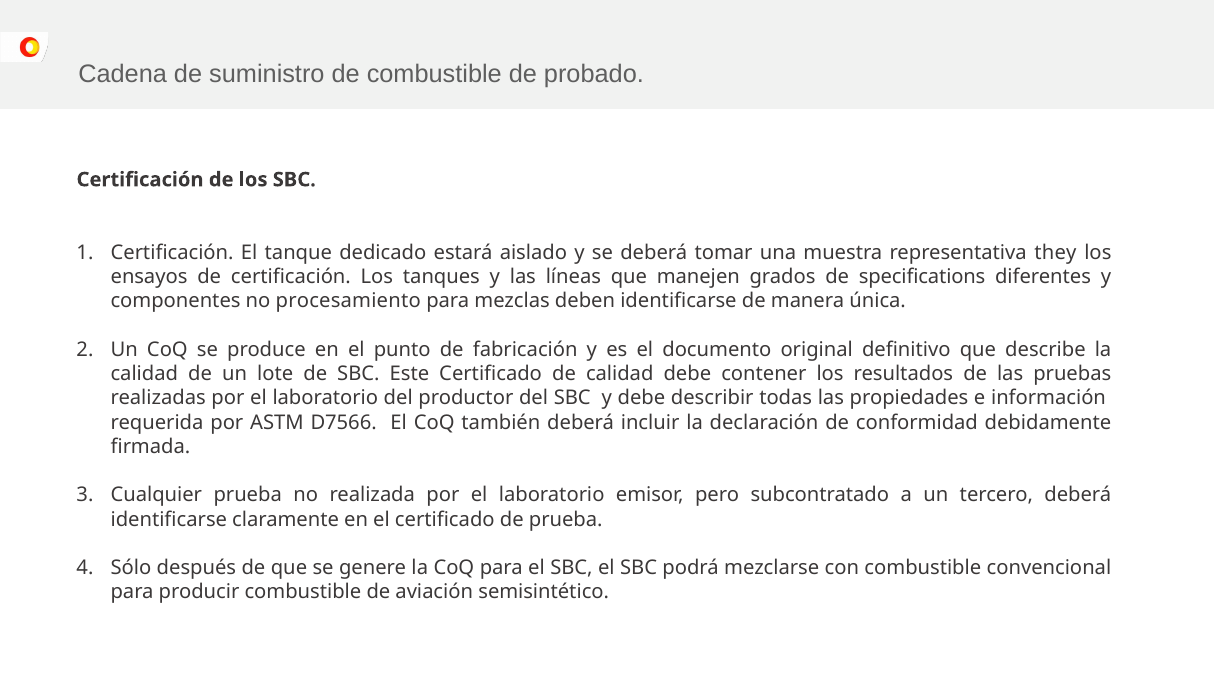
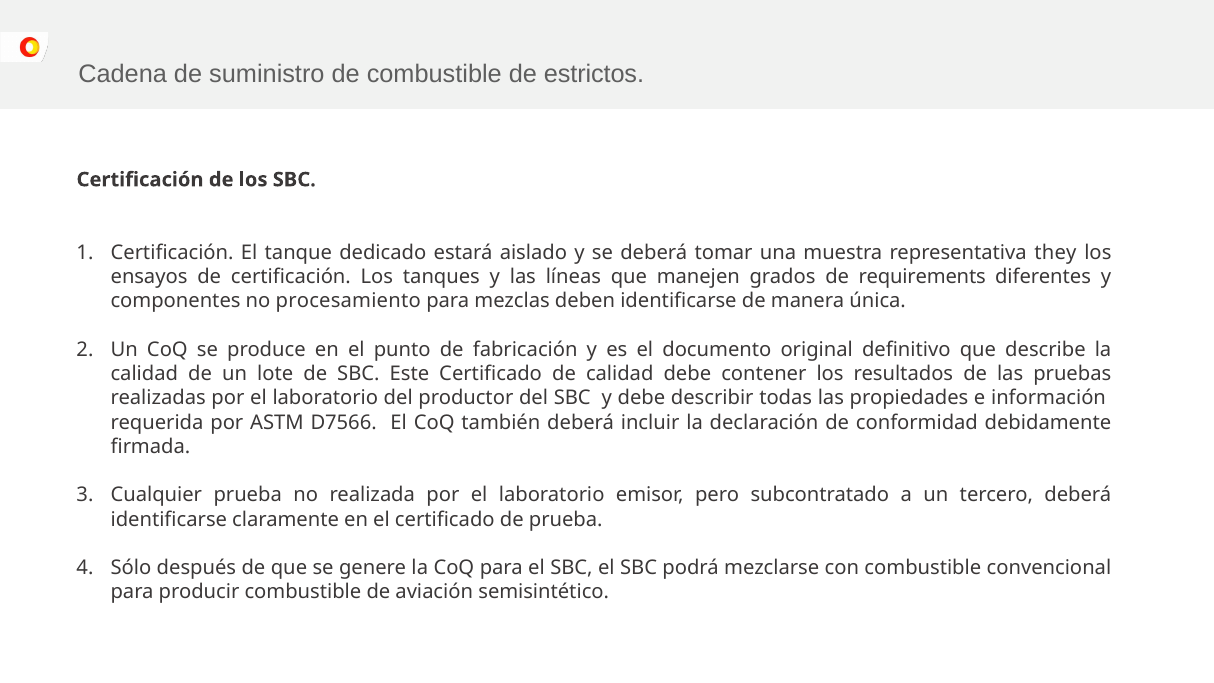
probado: probado -> estrictos (594, 74)
specifications: specifications -> requirements (922, 277)
